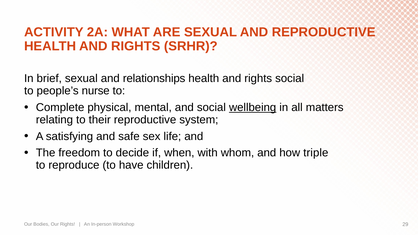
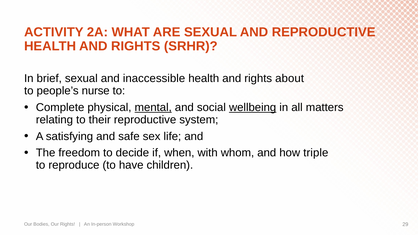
relationships: relationships -> inaccessible (154, 79)
rights social: social -> about (290, 79)
mental underline: none -> present (153, 107)
